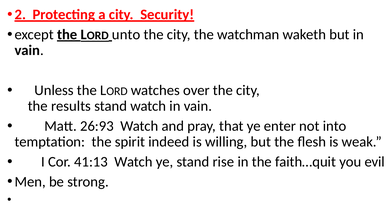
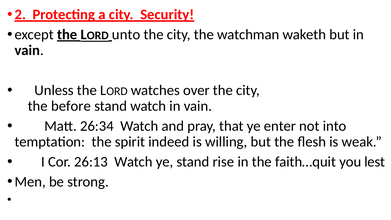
results: results -> before (71, 106)
26:93: 26:93 -> 26:34 (97, 126)
41:13: 41:13 -> 26:13 (91, 162)
evil: evil -> lest (375, 162)
